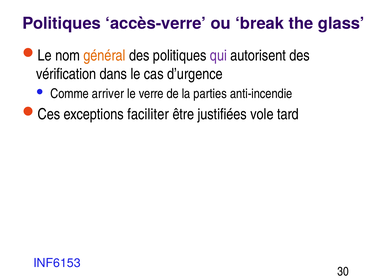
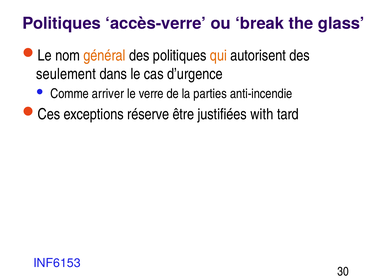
qui colour: purple -> orange (218, 55)
vérification: vérification -> seulement (66, 74)
faciliter: faciliter -> réserve (148, 114)
vole: vole -> with (262, 114)
